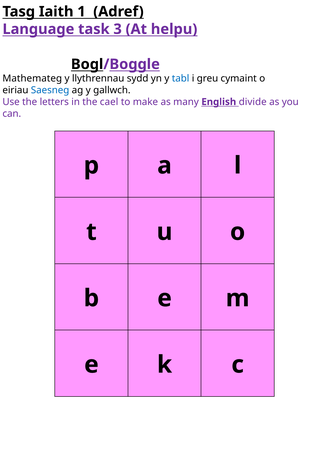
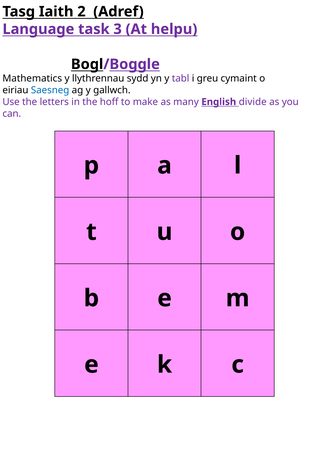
1: 1 -> 2 (81, 12)
Mathemateg: Mathemateg -> Mathematics (32, 79)
tabl colour: blue -> purple (181, 79)
cael: cael -> hoff (109, 102)
